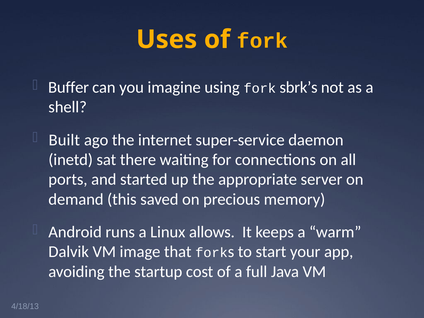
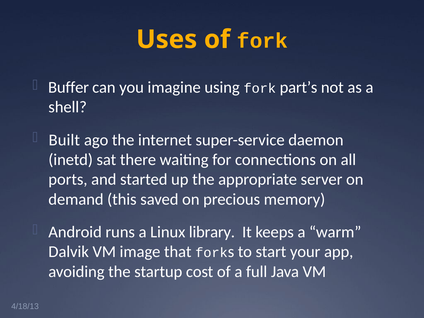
sbrk’s: sbrk’s -> part’s (299, 87)
allows: allows -> library (212, 232)
